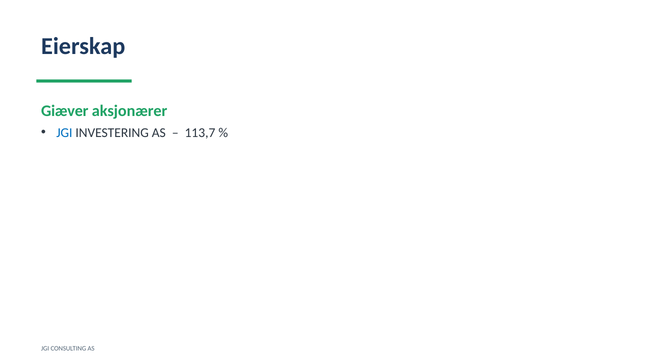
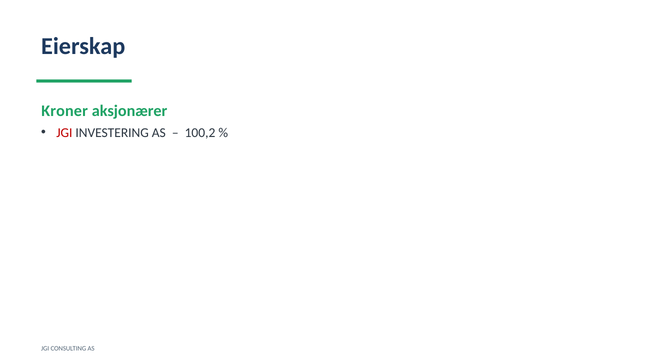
Giæver: Giæver -> Kroner (65, 111)
JGI colour: blue -> red (64, 133)
113,7: 113,7 -> 100,2 (200, 133)
